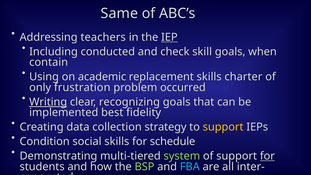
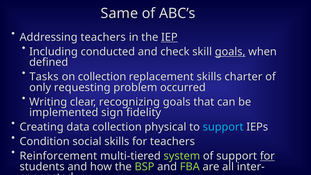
goals underline: none -> present (230, 52)
contain: contain -> defined (49, 62)
Using: Using -> Tasks (44, 77)
on academic: academic -> collection (102, 77)
frustration: frustration -> requesting (82, 87)
Writing underline: present -> none (48, 102)
best: best -> sign (112, 112)
strategy: strategy -> physical (165, 127)
support colour: yellow -> light blue (223, 127)
for schedule: schedule -> teachers (172, 141)
Demonstrating: Demonstrating -> Reinforcement (58, 156)
FBA colour: light blue -> light green (190, 167)
